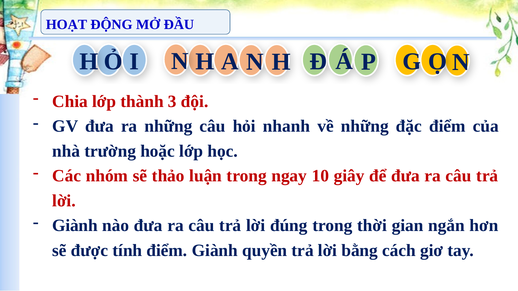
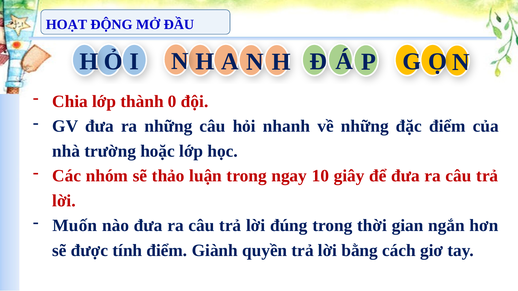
3: 3 -> 0 (172, 102)
Giành: Giành -> Muốn (75, 226)
